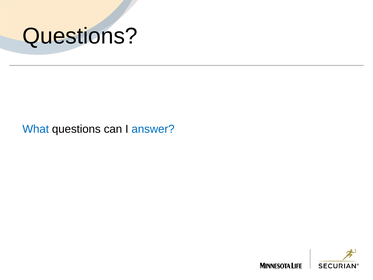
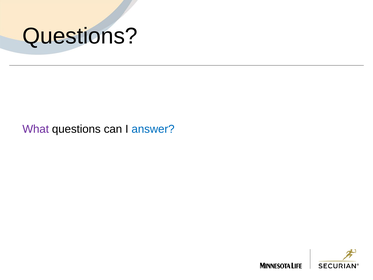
What colour: blue -> purple (36, 129)
